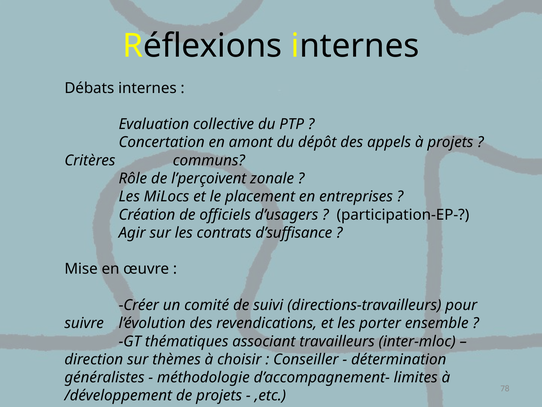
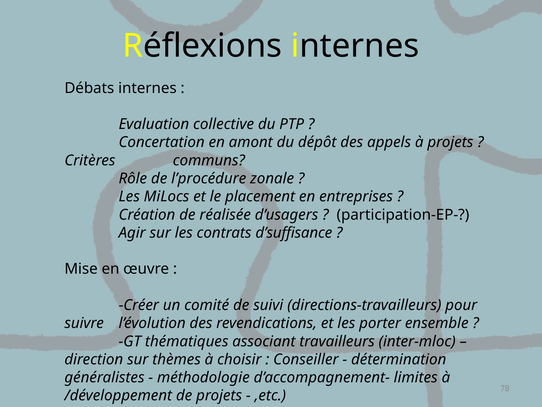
l’perçoivent: l’perçoivent -> l’procédure (209, 178)
officiels: officiels -> réalisée (225, 214)
